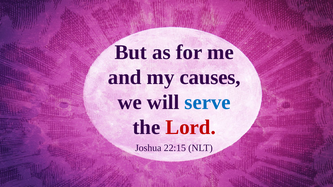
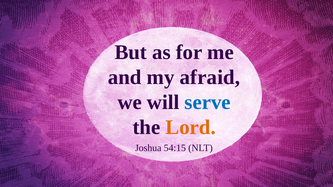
causes: causes -> afraid (210, 77)
Lord colour: red -> orange (191, 127)
22:15: 22:15 -> 54:15 (175, 148)
